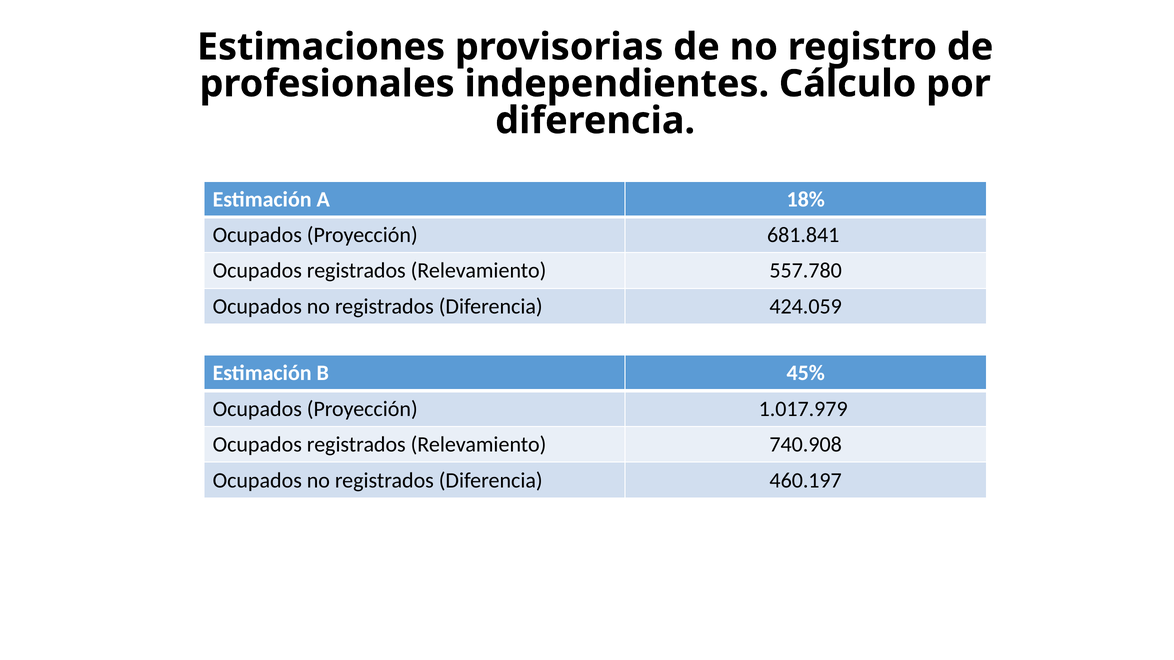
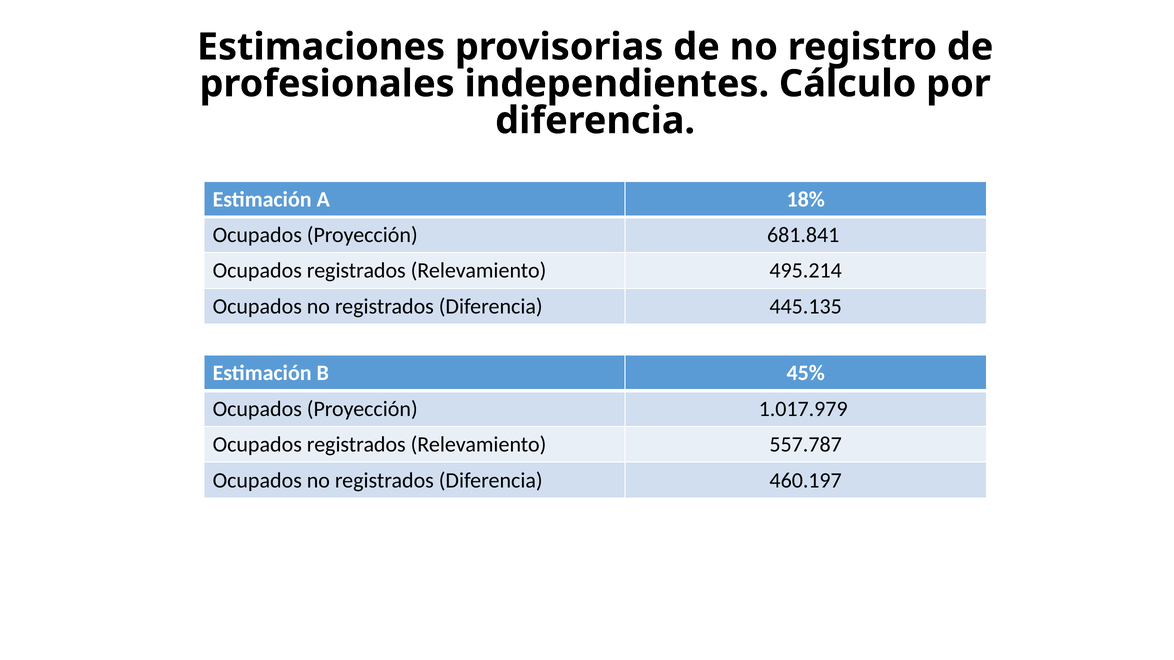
557.780: 557.780 -> 495.214 (806, 271)
424.059: 424.059 -> 445.135 (806, 307)
740.908: 740.908 -> 557.787 (806, 445)
